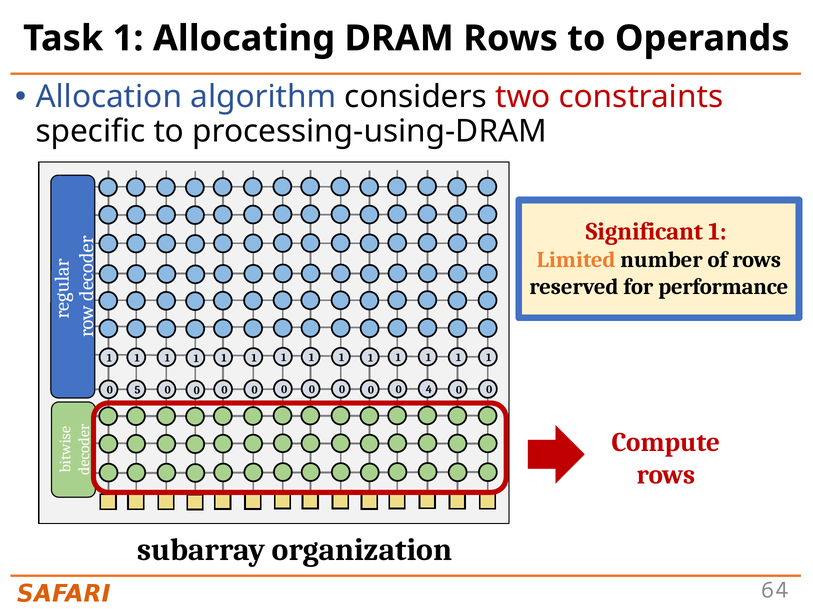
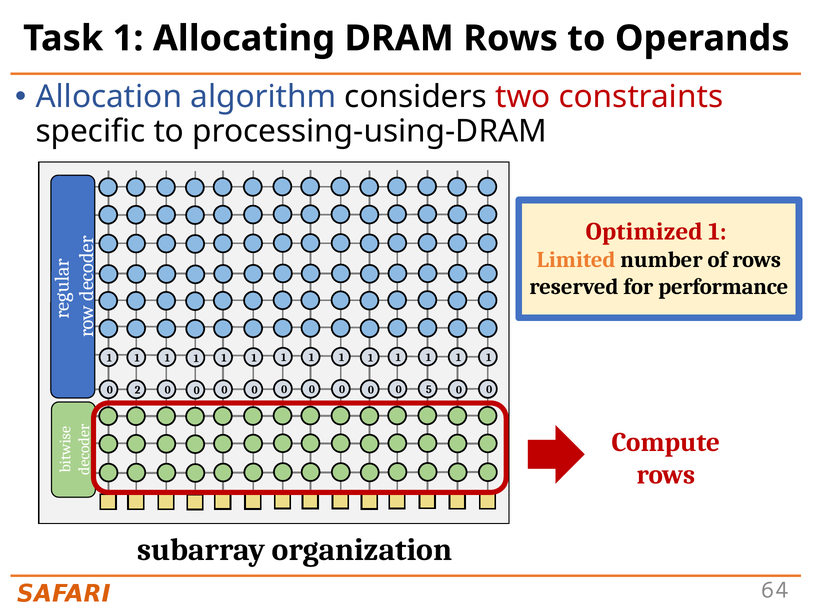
Significant: Significant -> Optimized (644, 232)
5: 5 -> 2 (138, 391)
4: 4 -> 5 (429, 390)
